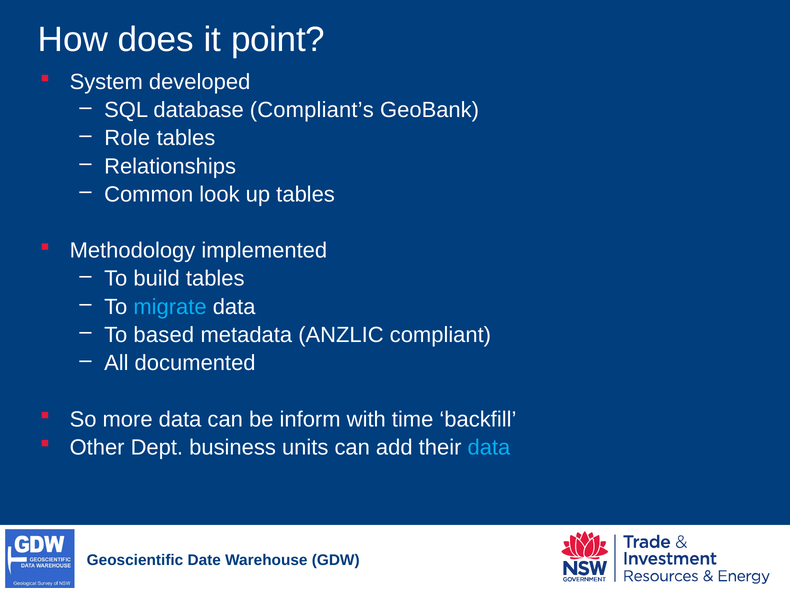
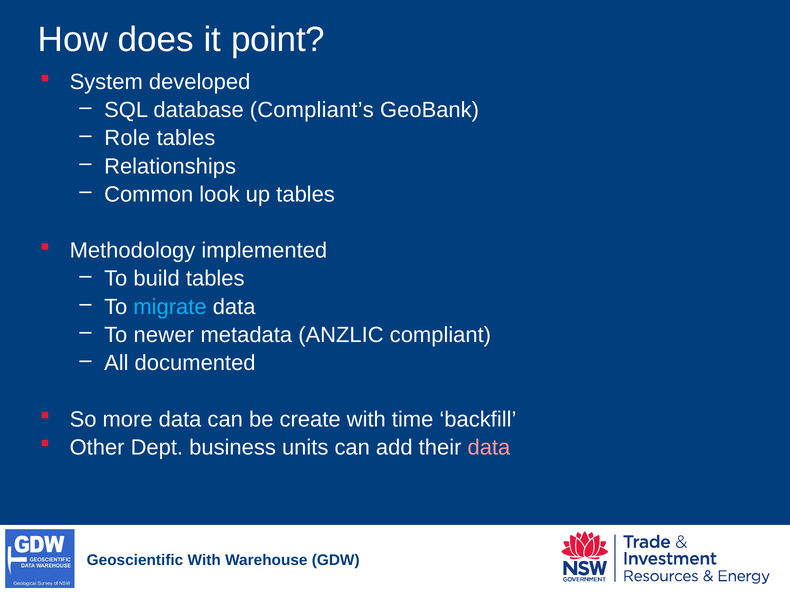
based: based -> newer (164, 335)
inform: inform -> create (310, 419)
data colour: light blue -> pink (489, 447)
Date: Date -> With (204, 560)
